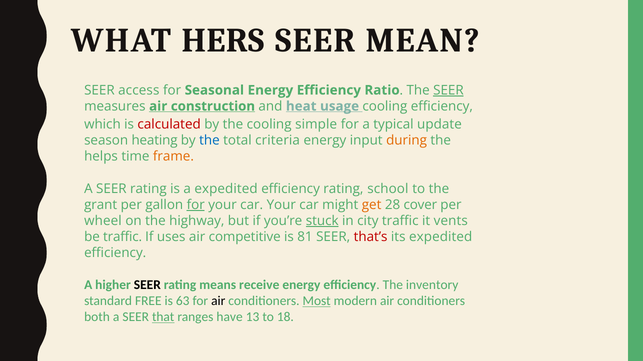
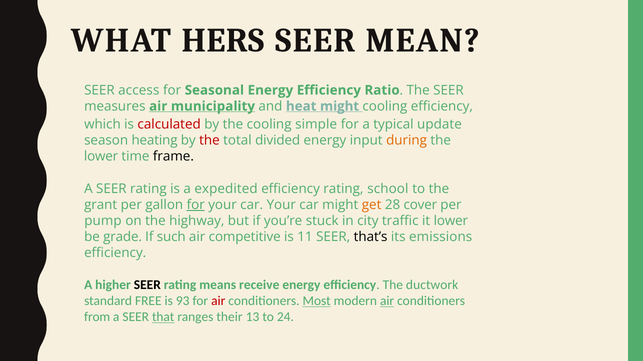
SEER underline: present -> none (448, 90)
construction: construction -> municipality (213, 106)
heat usage: usage -> might (340, 106)
the colour: blue -> red (209, 141)
criteria: criteria -> divided (278, 141)
helps: helps -> lower (101, 157)
frame colour: orange -> black (173, 157)
wheel: wheel -> pump (103, 221)
stuck underline: present -> none (322, 221)
it vents: vents -> lower (451, 221)
be traffic: traffic -> grade (123, 237)
uses: uses -> such (171, 237)
81: 81 -> 11 (305, 237)
that’s colour: red -> black (371, 237)
its expedited: expedited -> emissions (441, 237)
inventory: inventory -> ductwork (432, 285)
63: 63 -> 93 (183, 302)
air colour: black -> red (218, 302)
air underline: none -> present (387, 302)
both: both -> from (97, 318)
have: have -> their (230, 318)
18: 18 -> 24 (285, 318)
